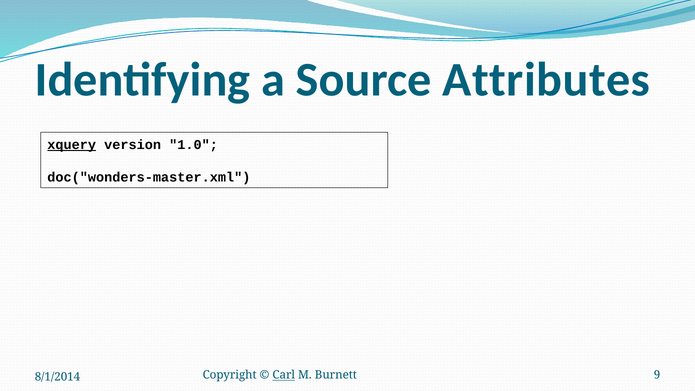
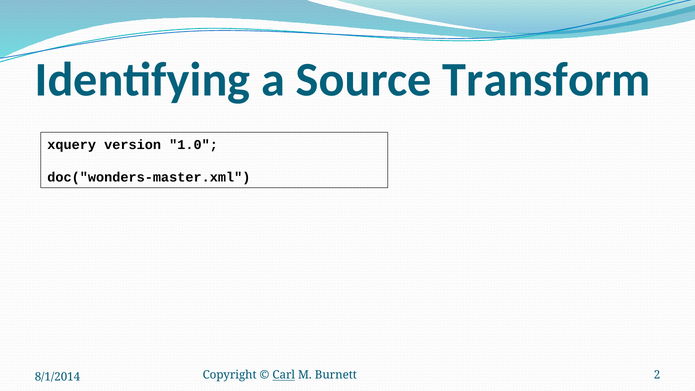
Attributes: Attributes -> Transform (547, 80)
xquery underline: present -> none (72, 145)
9: 9 -> 2 (657, 375)
